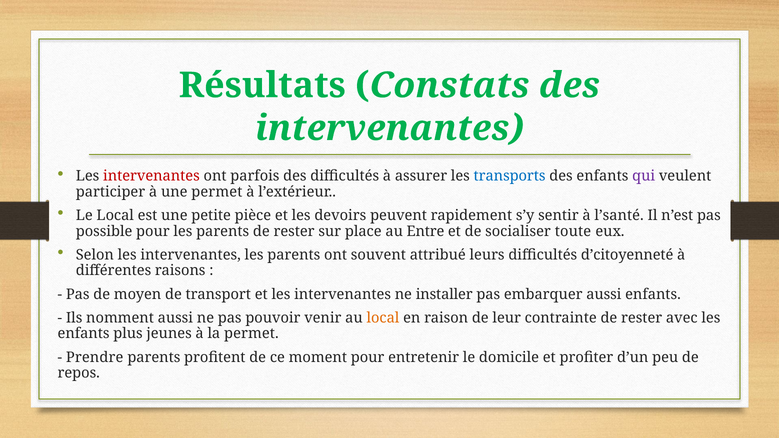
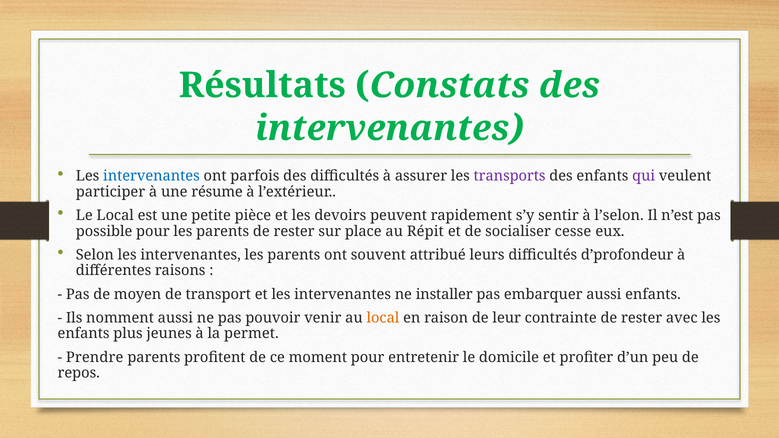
intervenantes colour: red -> blue (151, 176)
transports colour: blue -> purple (510, 176)
une permet: permet -> résume (217, 192)
l’santé: l’santé -> l’selon (619, 216)
Entre: Entre -> Répit (425, 231)
toute: toute -> cesse (573, 231)
d’citoyenneté: d’citoyenneté -> d’profondeur (627, 255)
